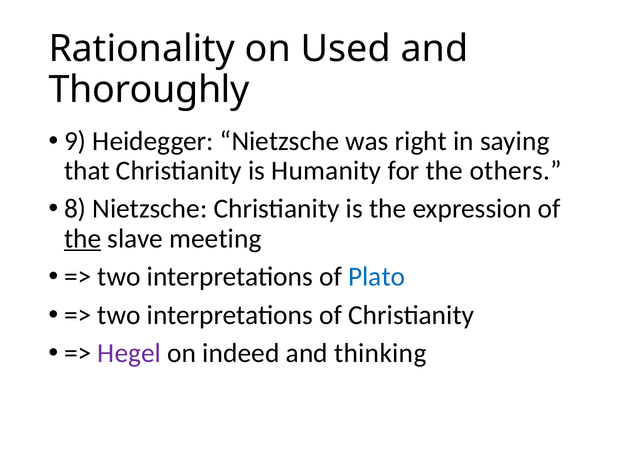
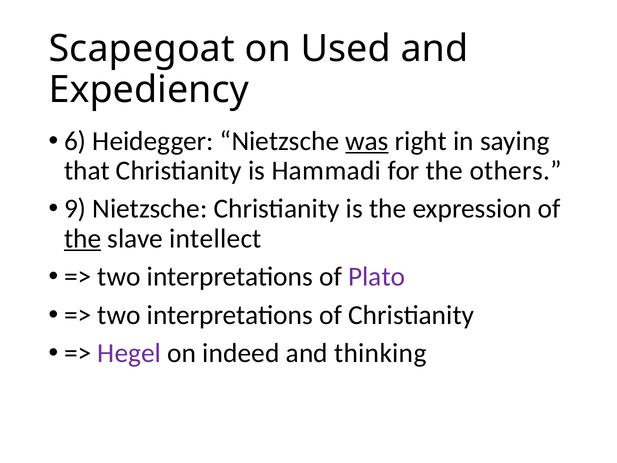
Rationality: Rationality -> Scapegoat (142, 49)
Thoroughly: Thoroughly -> Expediency (149, 90)
9: 9 -> 6 (75, 141)
was underline: none -> present (367, 141)
Humanity: Humanity -> Hammadi (326, 171)
8: 8 -> 9 (75, 209)
meeting: meeting -> intellect (215, 238)
Plato colour: blue -> purple (377, 277)
